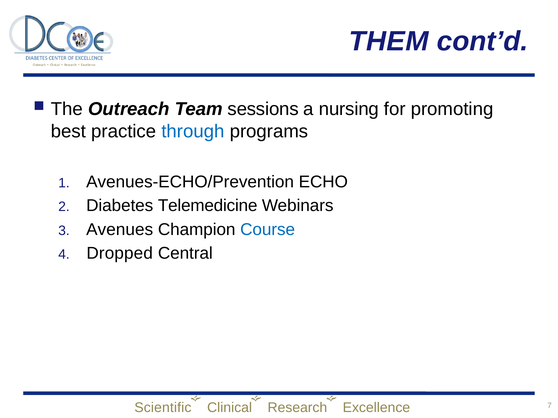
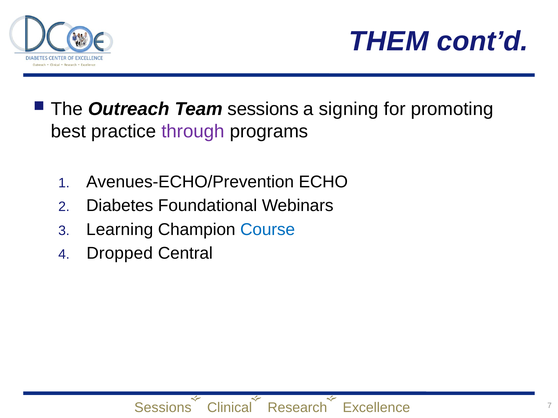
nursing: nursing -> signing (349, 109)
through colour: blue -> purple (193, 131)
Telemedicine: Telemedicine -> Foundational (208, 206)
Avenues: Avenues -> Learning (120, 230)
Scientific: Scientific -> Sessions (163, 408)
